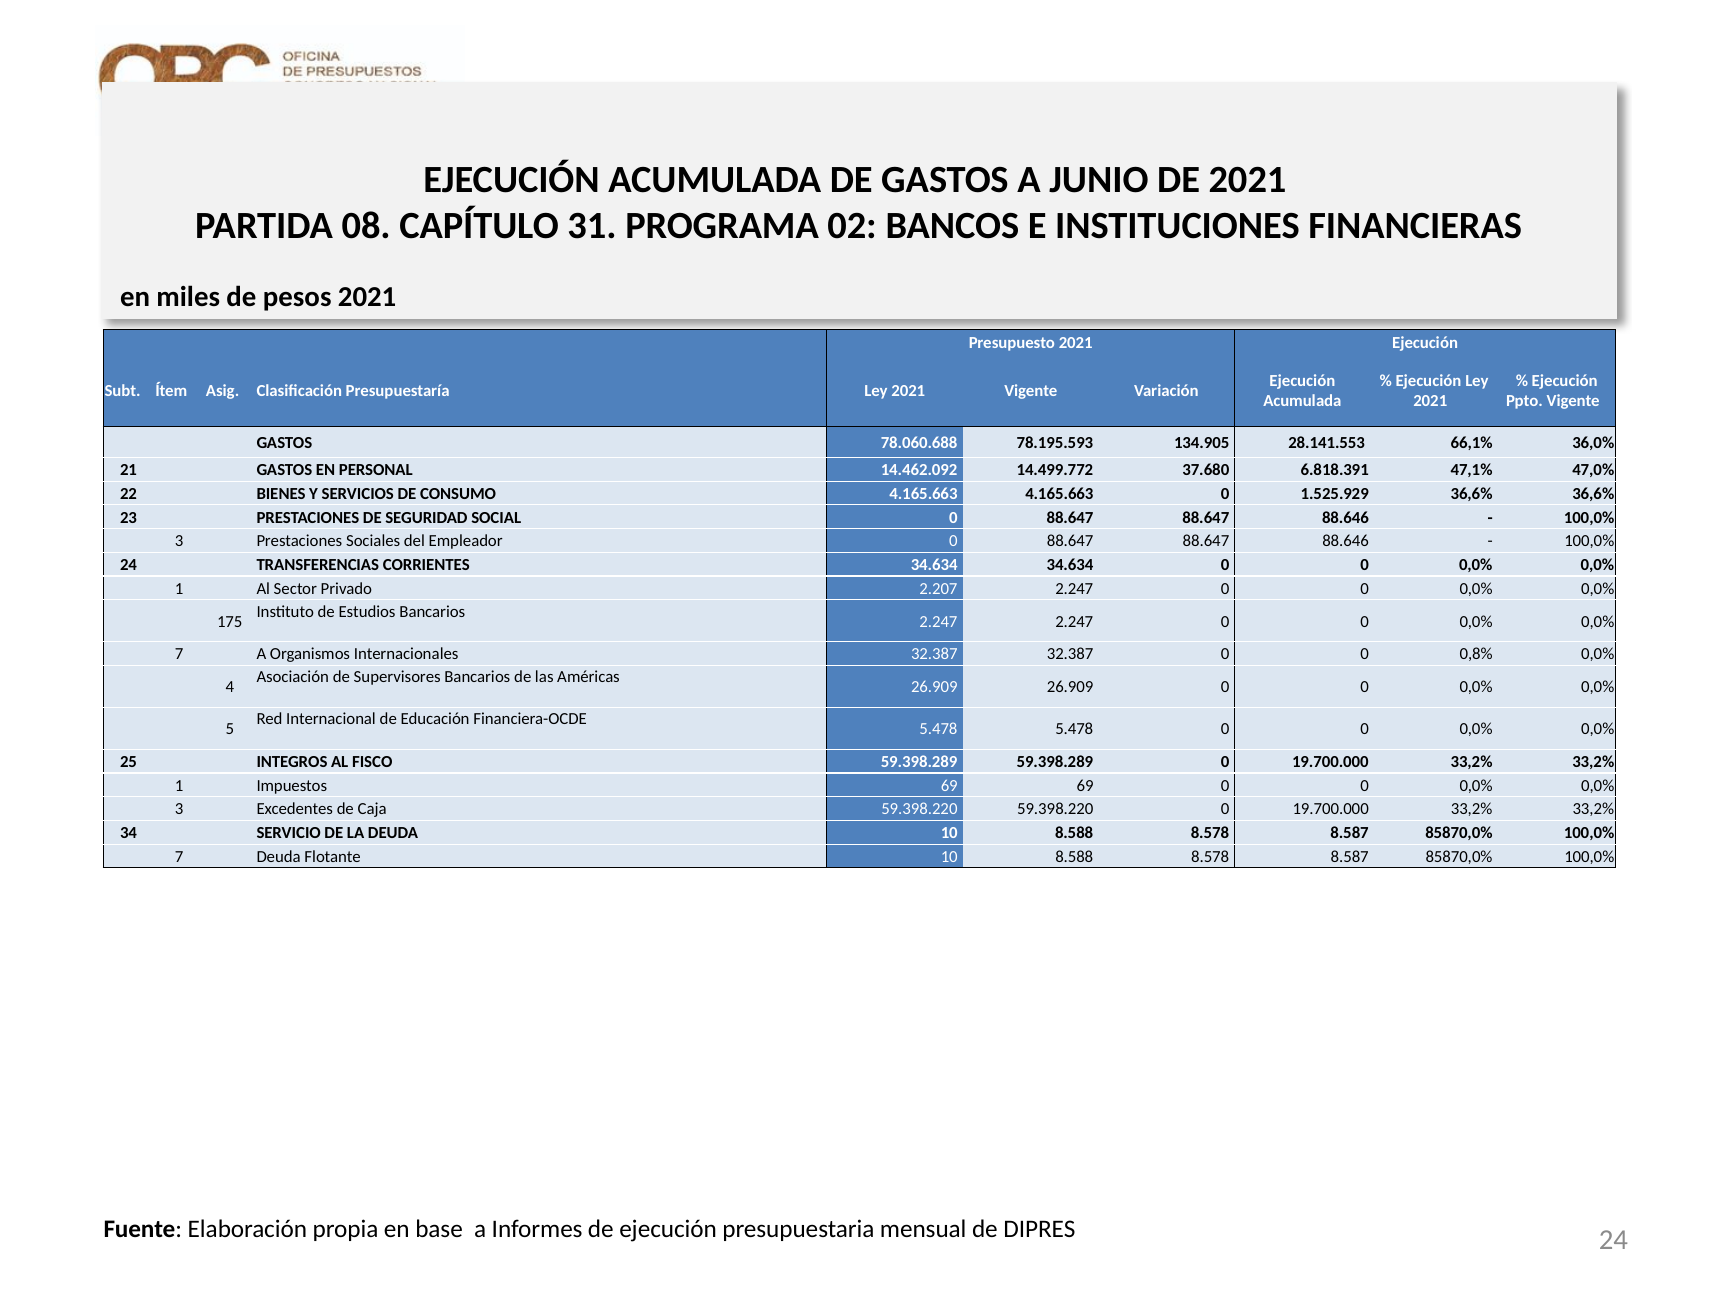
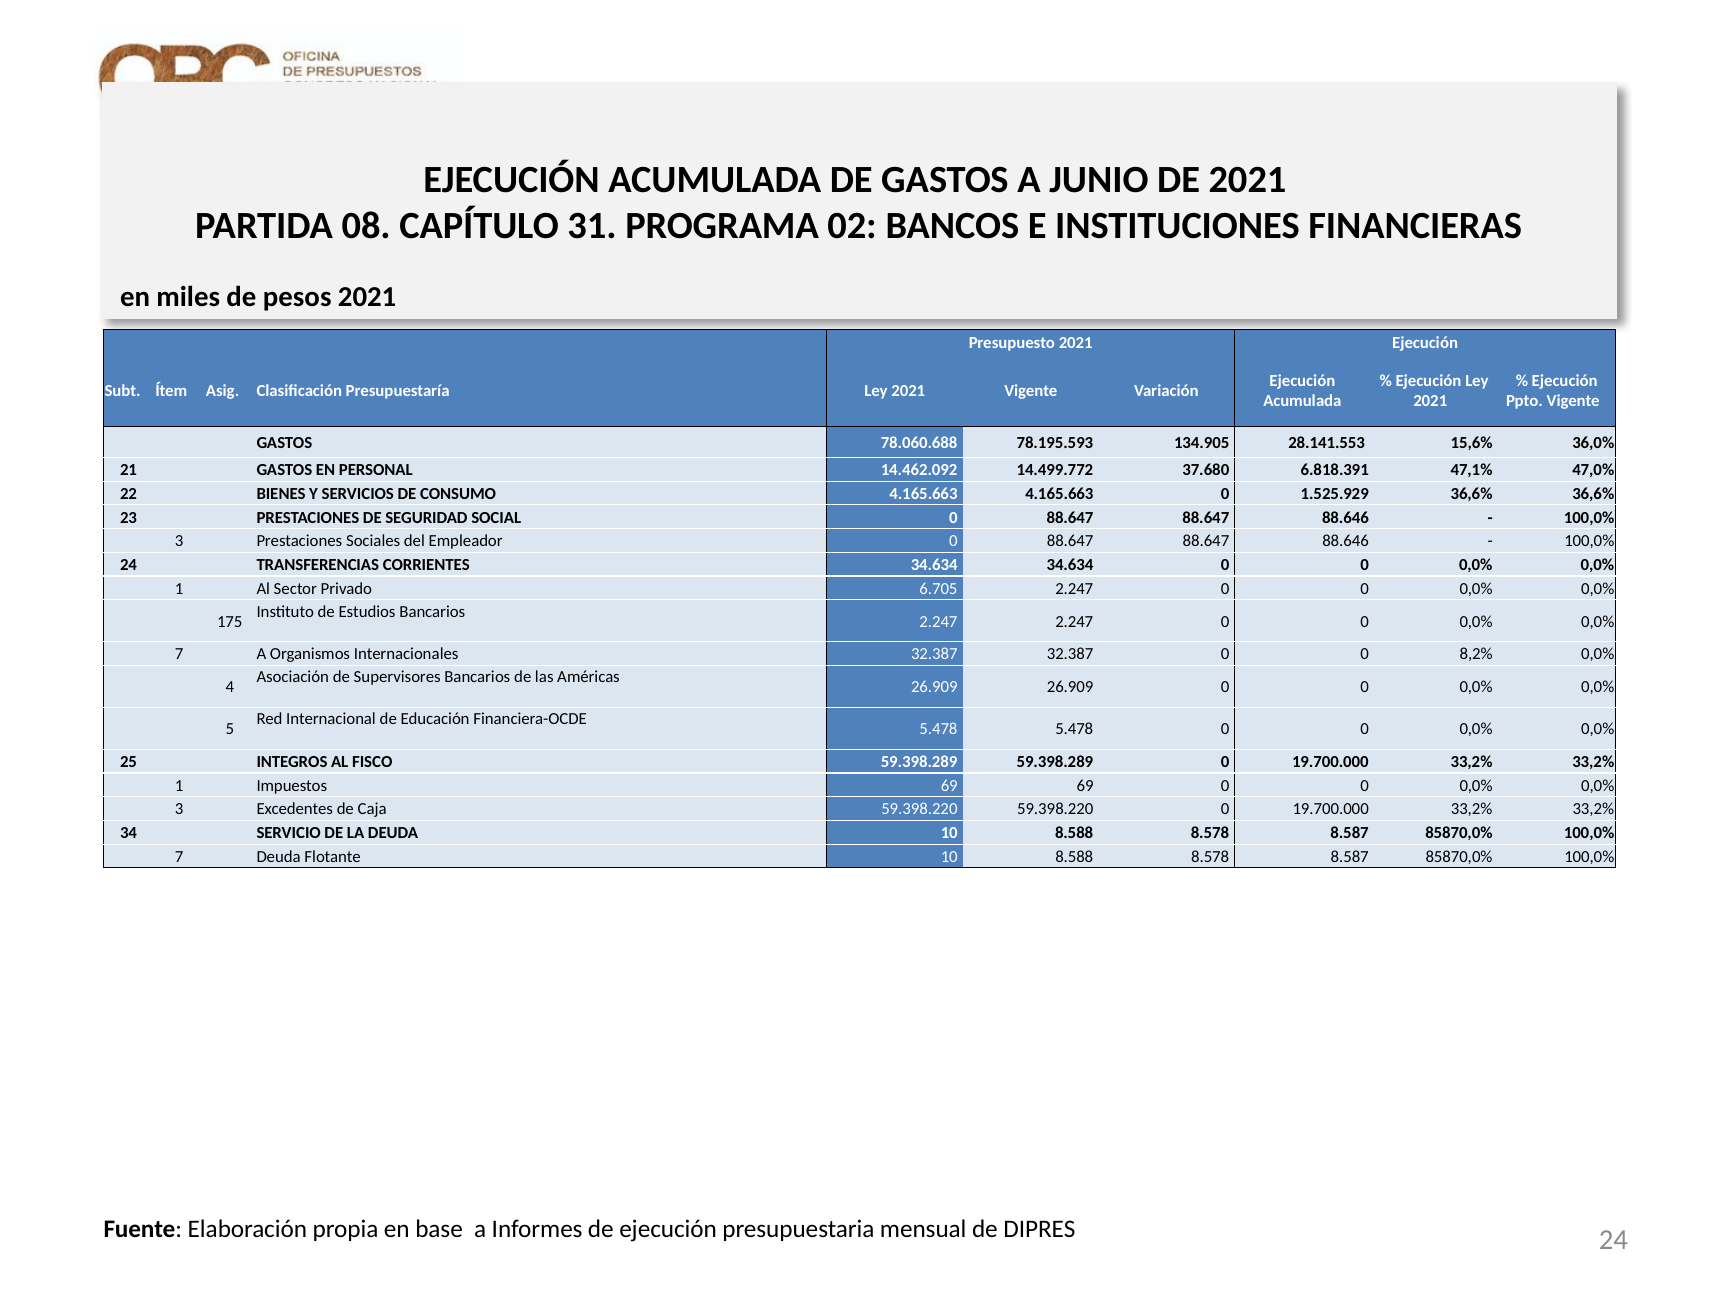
66,1%: 66,1% -> 15,6% (1472, 443)
2.207: 2.207 -> 6.705 (938, 589)
0,8%: 0,8% -> 8,2% (1476, 654)
